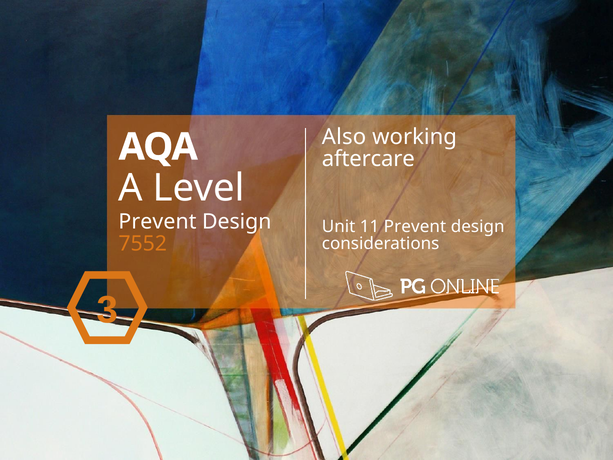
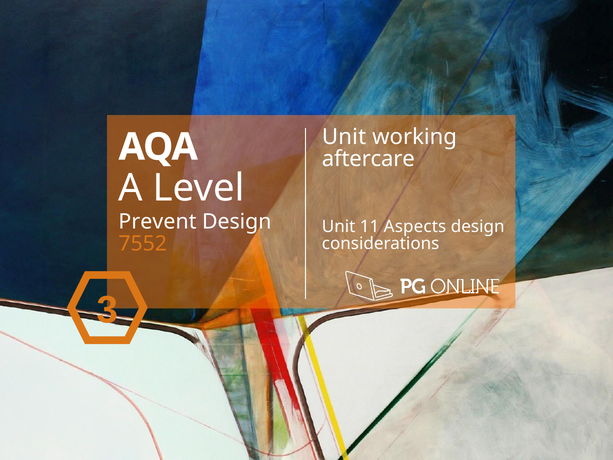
Also: Also -> Unit (344, 137)
11 Prevent: Prevent -> Aspects (415, 226)
